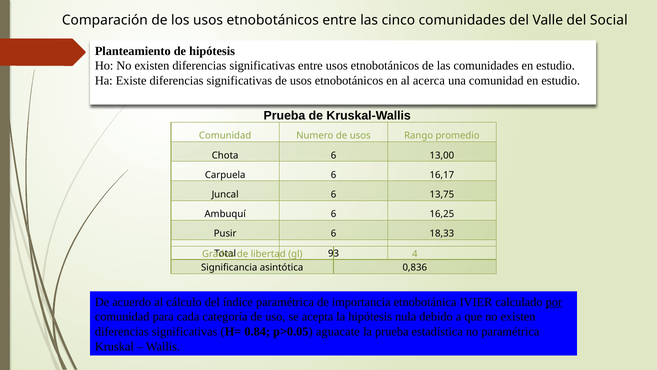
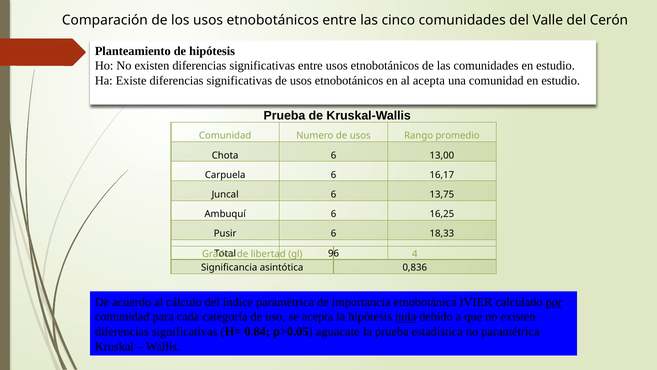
Social: Social -> Cerón (609, 20)
al acerca: acerca -> acepta (429, 81)
93: 93 -> 96 (334, 253)
nula underline: none -> present (406, 316)
